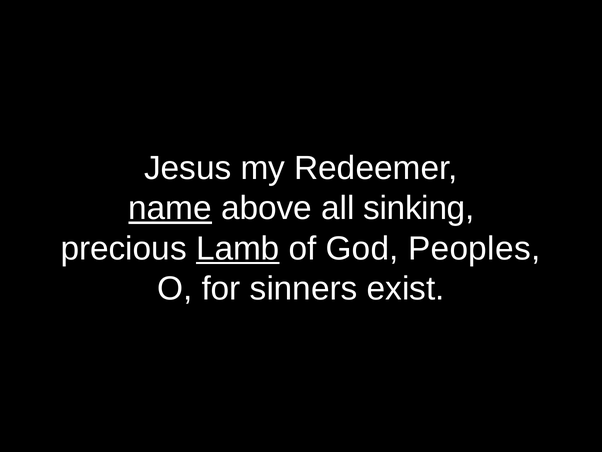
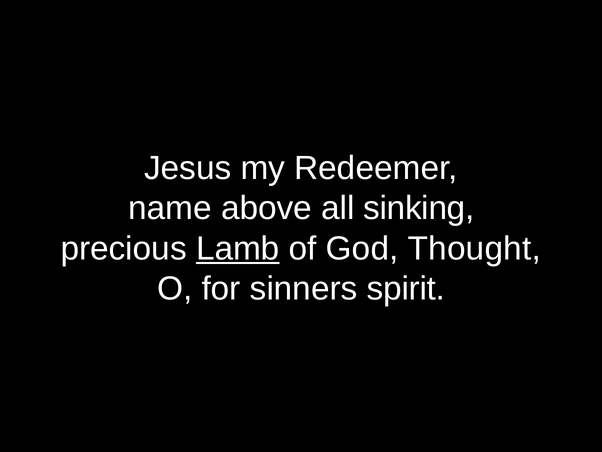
name underline: present -> none (170, 208)
Peoples: Peoples -> Thought (474, 248)
exist: exist -> spirit (406, 288)
